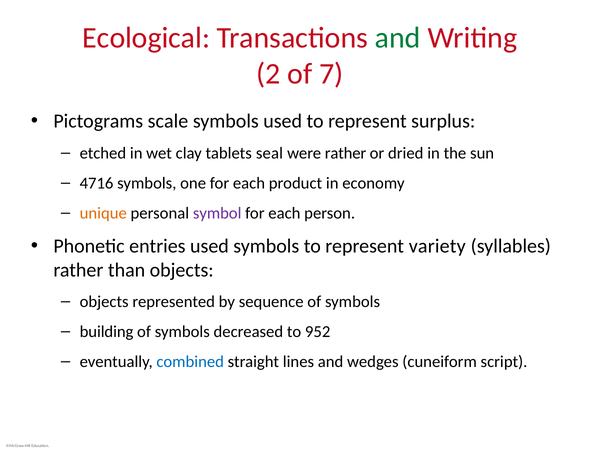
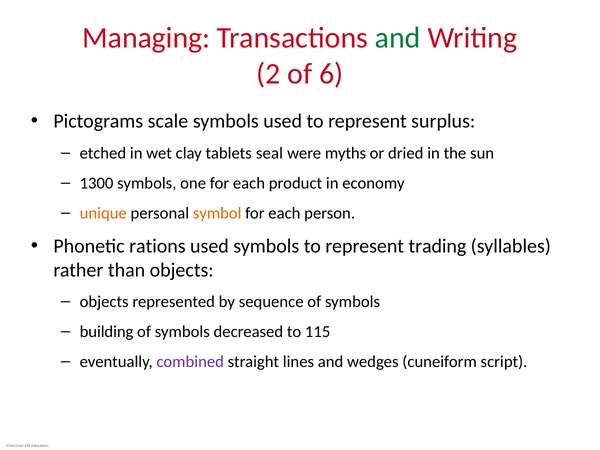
Ecological: Ecological -> Managing (146, 38)
7: 7 -> 6 (331, 74)
were rather: rather -> myths (346, 153)
4716: 4716 -> 1300 (97, 183)
symbol colour: purple -> orange (217, 213)
entries: entries -> rations (157, 246)
variety: variety -> trading (437, 246)
952: 952 -> 115 (318, 332)
combined colour: blue -> purple (190, 362)
